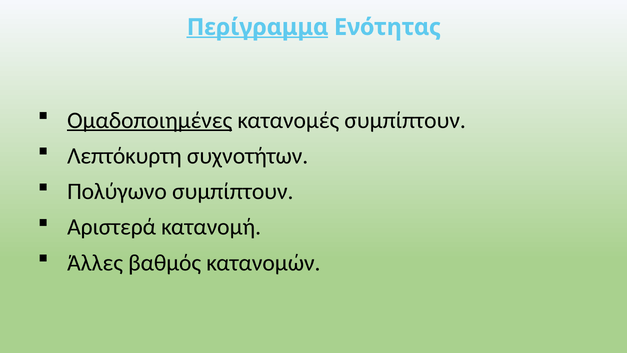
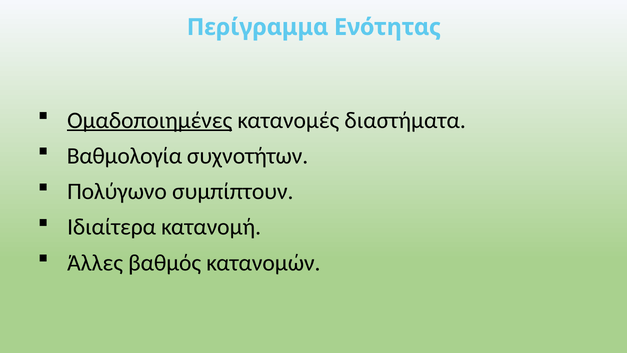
Περίγραμμα underline: present -> none (258, 27)
κατανομές συμπίπτουν: συμπίπτουν -> διαστήματα (405, 120)
Λεπτόκυρτη: Λεπτόκυρτη -> Βαθμολογία (125, 156)
Αριστερά: Αριστερά -> Ιδιαίτερα (112, 227)
